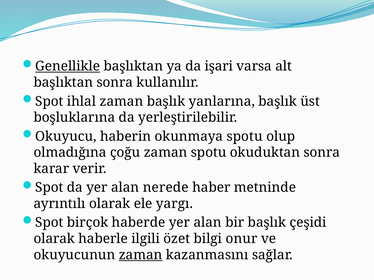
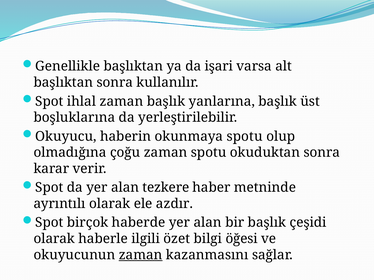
Genellikle underline: present -> none (68, 66)
nerede: nerede -> tezkere (166, 188)
yargı: yargı -> azdır (174, 204)
onur: onur -> öğesi (242, 239)
